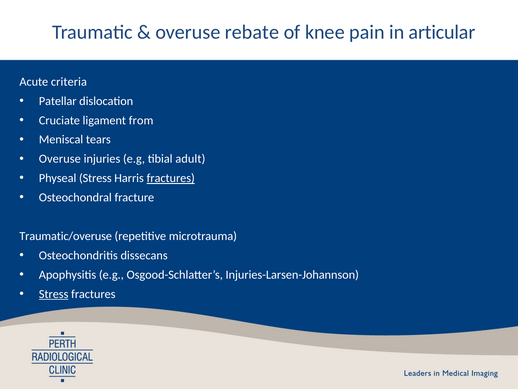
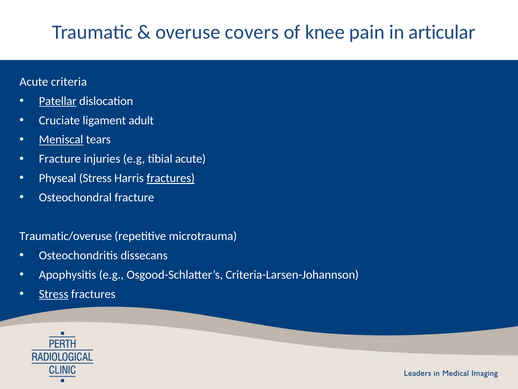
rebate: rebate -> covers (252, 32)
Patellar underline: none -> present (58, 101)
from: from -> adult (141, 120)
Meniscal underline: none -> present (61, 139)
Overuse: Overuse -> Fracture (60, 159)
tibial adult: adult -> acute (190, 159)
Injuries-Larsen-Johannson: Injuries-Larsen-Johannson -> Criteria-Larsen-Johannson (292, 274)
